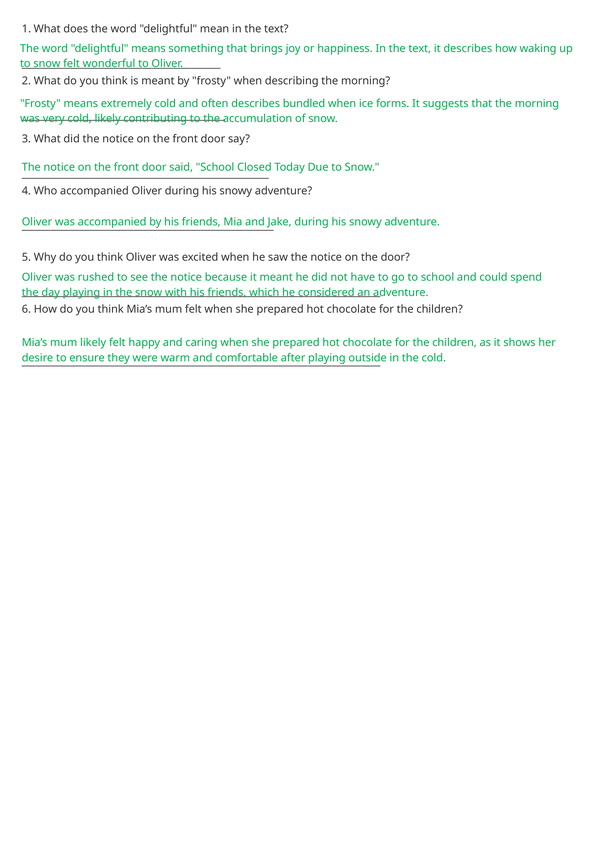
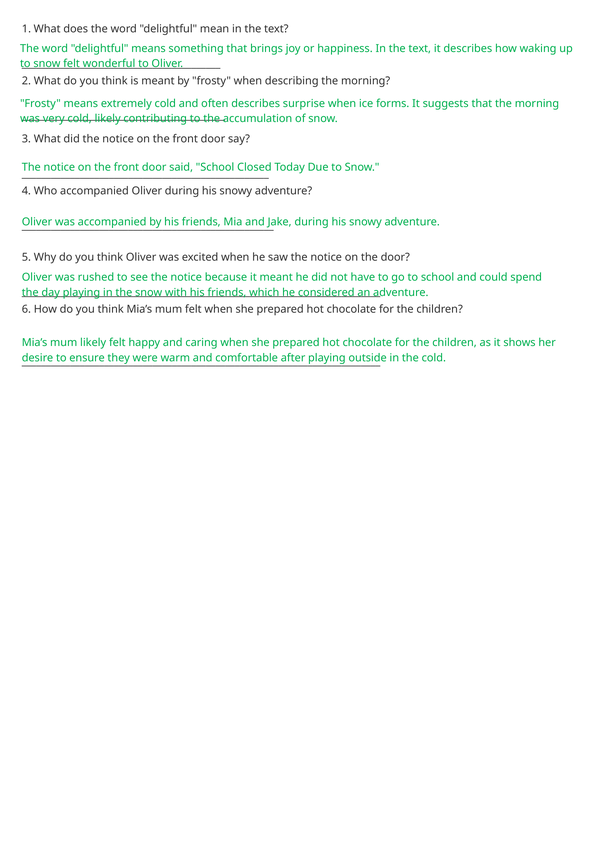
bundled: bundled -> surprise (304, 103)
